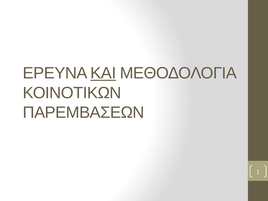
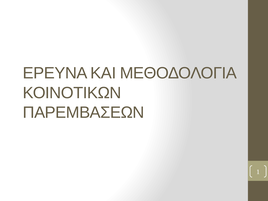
ΚΑΙ underline: present -> none (103, 73)
